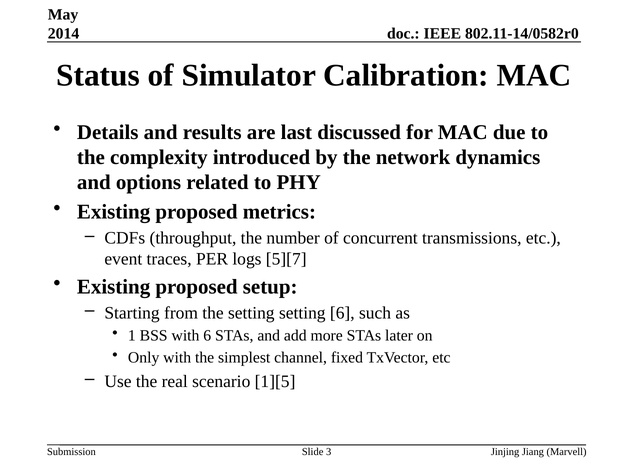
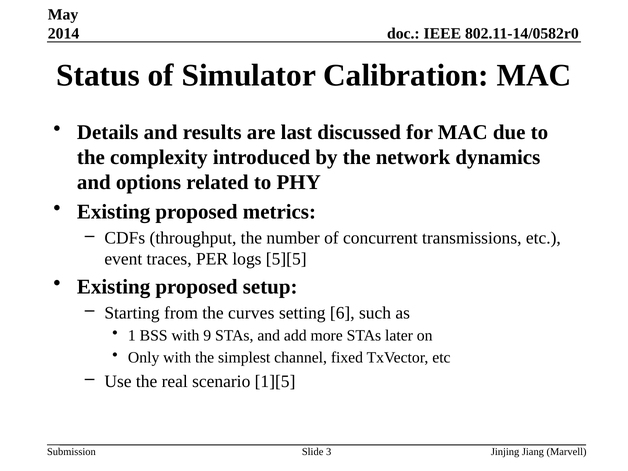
5][7: 5][7 -> 5][5 (286, 259)
the setting: setting -> curves (251, 313)
with 6: 6 -> 9 (207, 336)
